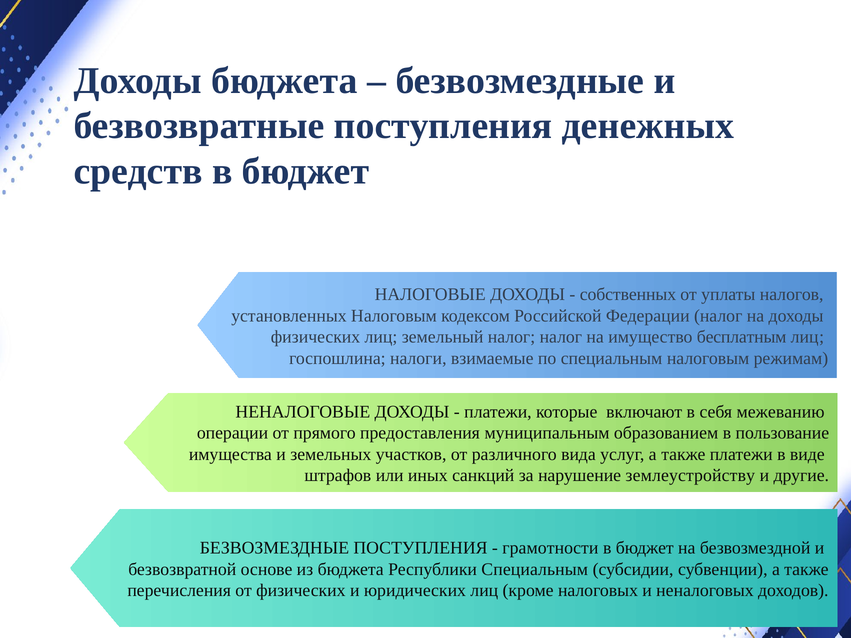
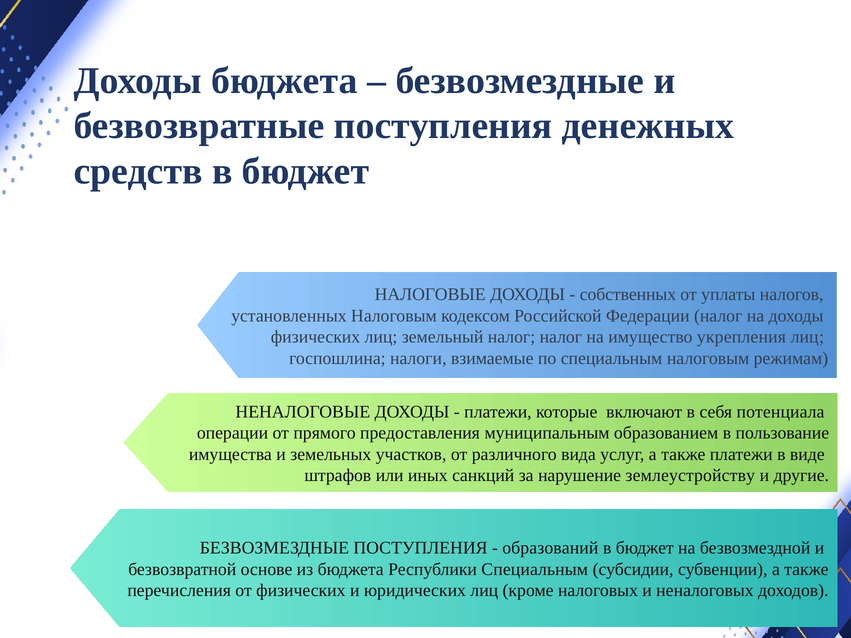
бесплатным: бесплатным -> укрепления (741, 337)
межеванию: межеванию -> потенциала (781, 412)
грамотности: грамотности -> образований (550, 548)
